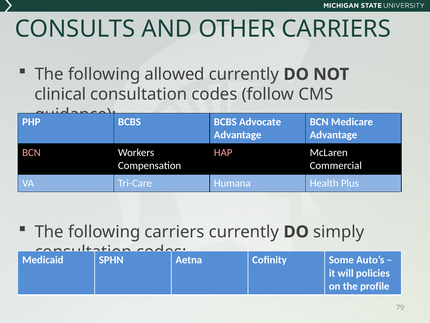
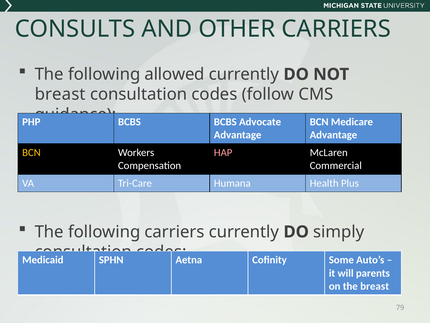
clinical: clinical -> breast (60, 94)
BCN colour: pink -> yellow (31, 152)
policies: policies -> parents (373, 273)
the profile: profile -> breast (375, 286)
